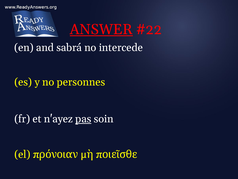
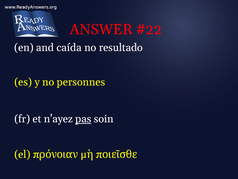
ANSWER underline: present -> none (101, 29)
sabrá: sabrá -> caída (69, 47)
intercede: intercede -> resultado (121, 47)
